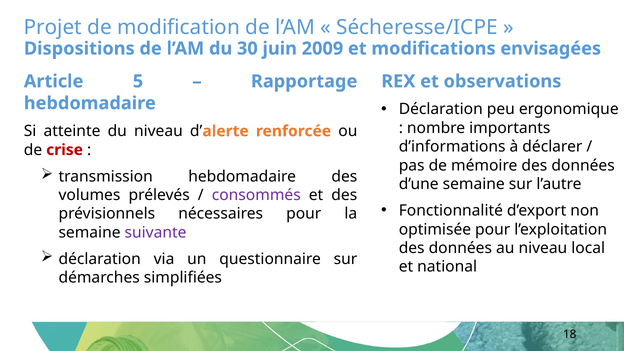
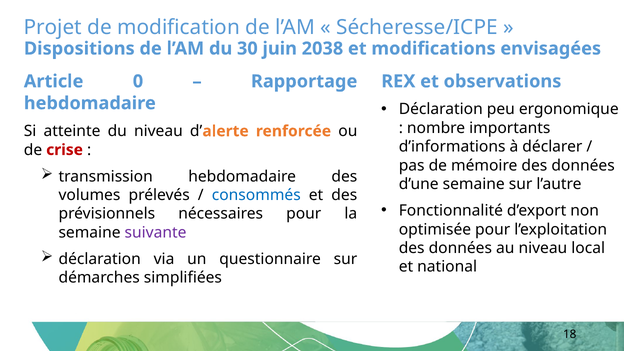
2009: 2009 -> 2038 (322, 49)
5: 5 -> 0 (138, 81)
consommés colour: purple -> blue (256, 195)
